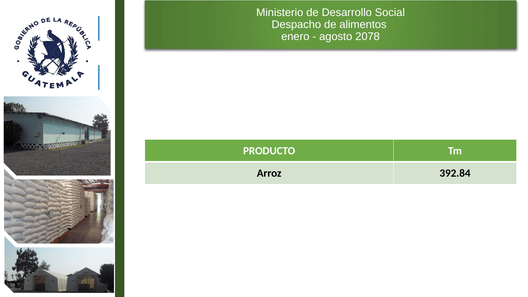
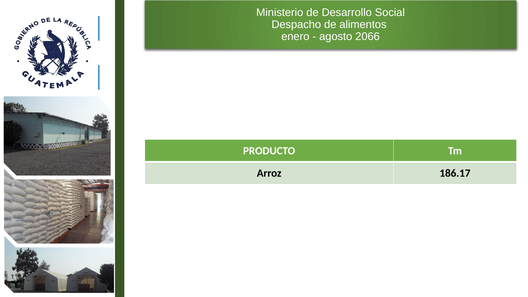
2078: 2078 -> 2066 (368, 36)
392.84: 392.84 -> 186.17 (455, 173)
